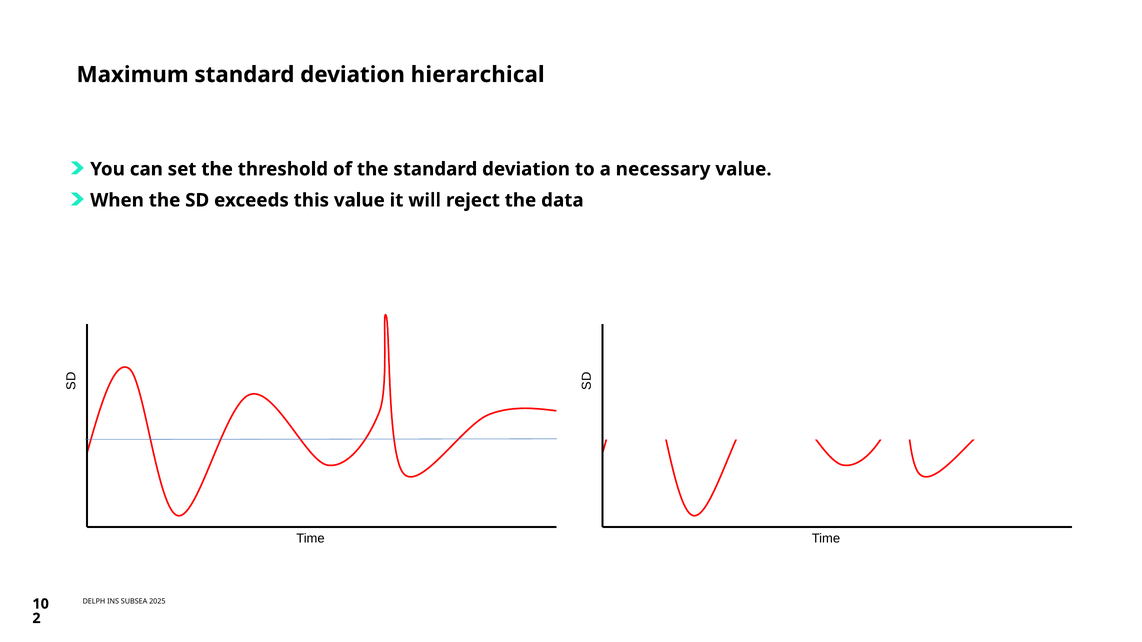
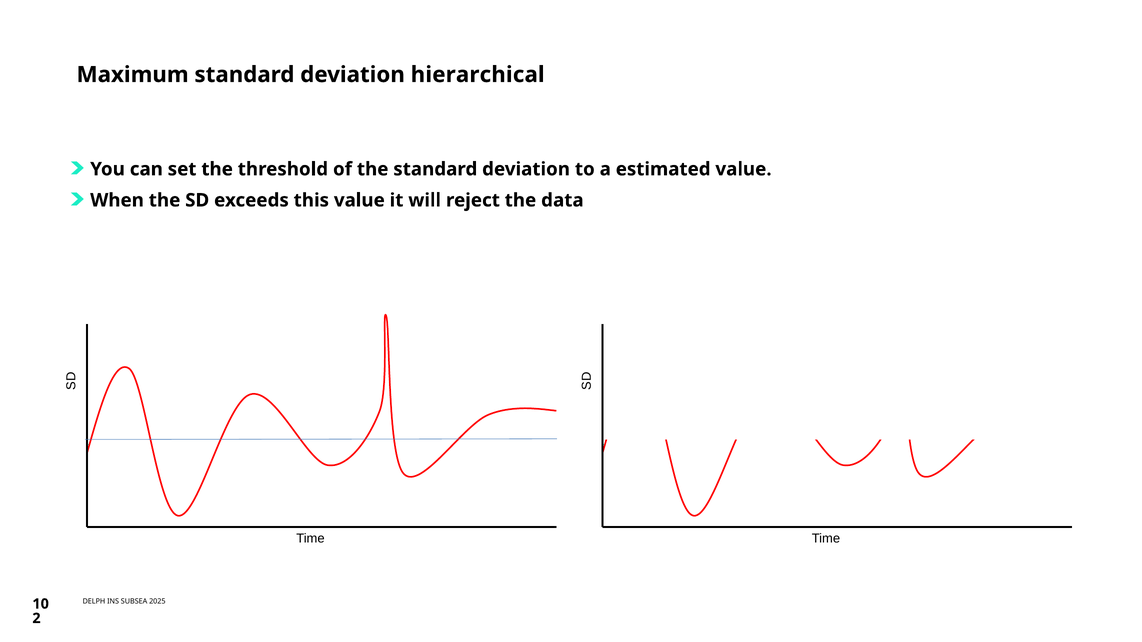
necessary: necessary -> estimated (663, 169)
